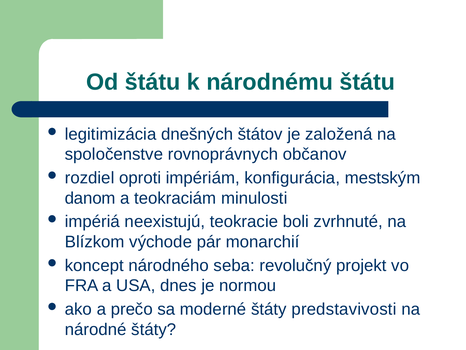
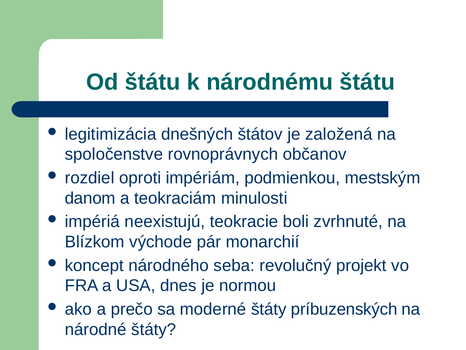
konfigurácia: konfigurácia -> podmienkou (292, 178)
predstavivosti: predstavivosti -> príbuzenských (344, 309)
